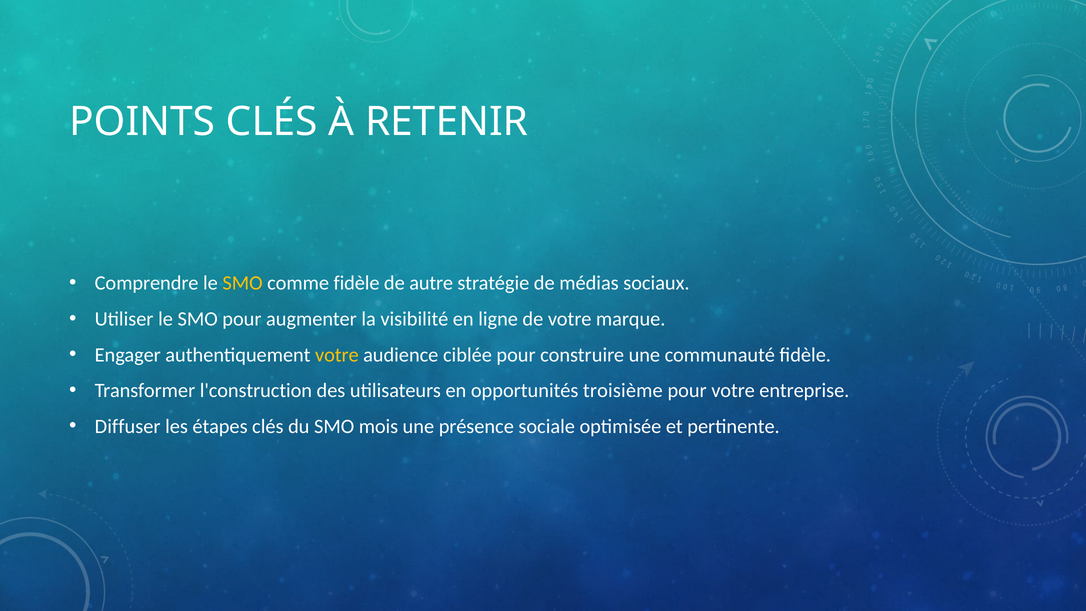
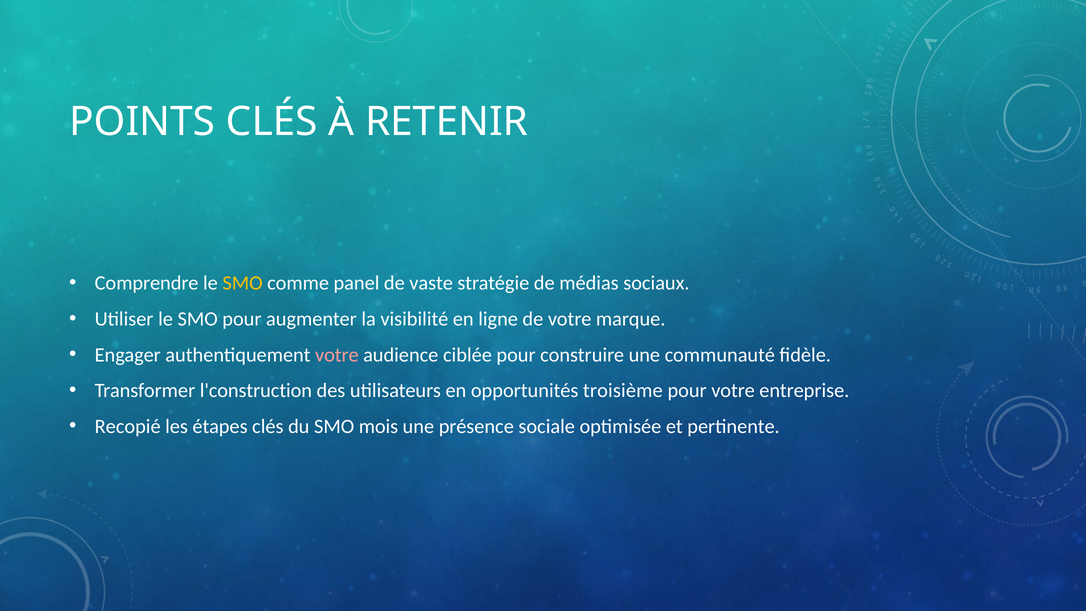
comme fidèle: fidèle -> panel (356, 283)
autre: autre -> vaste (431, 283)
votre colour: yellow -> pink (337, 355)
Diffuser: Diffuser -> Recopié (128, 426)
